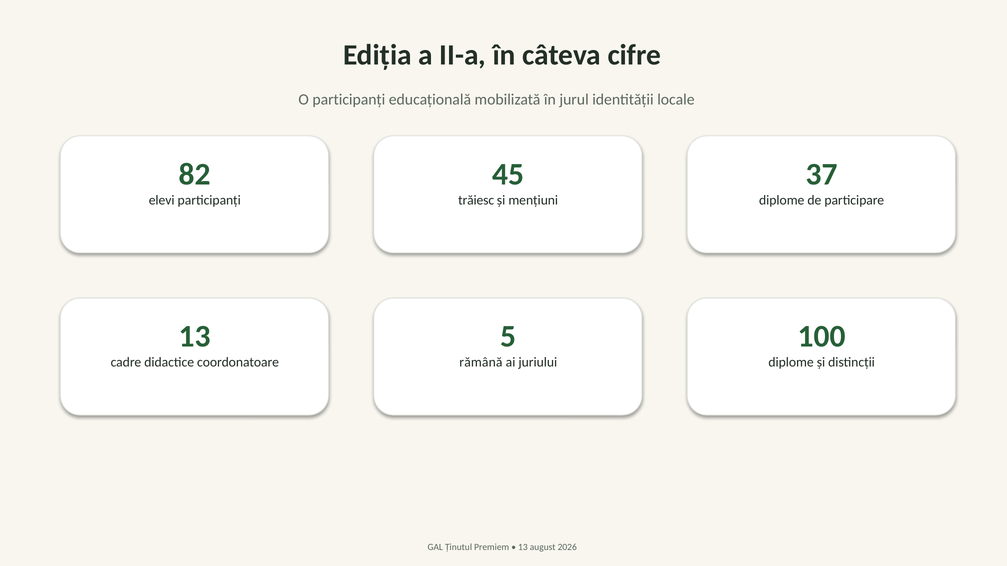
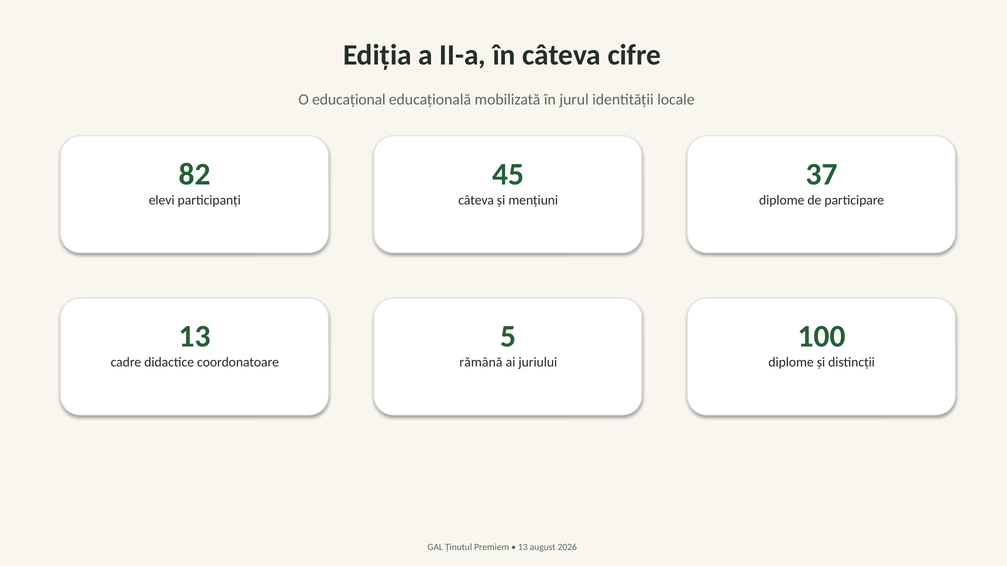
O participanți: participanți -> educațional (349, 100)
trăiesc: trăiesc -> câteva (476, 200)
